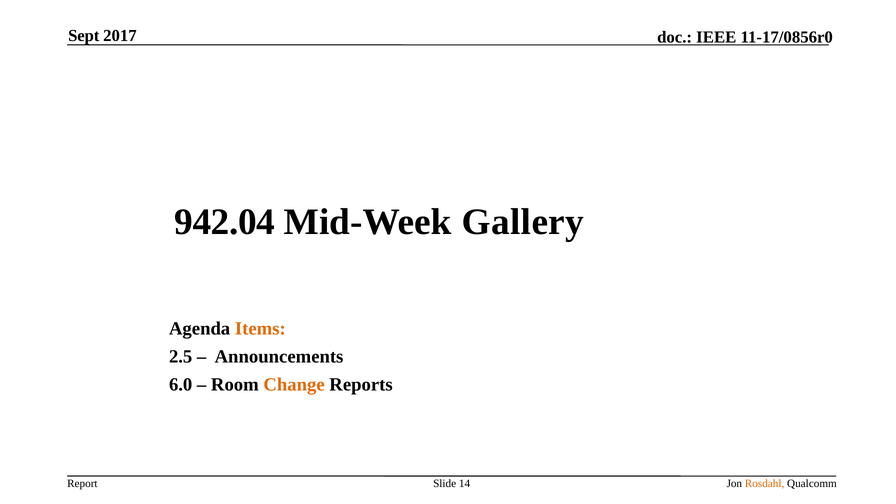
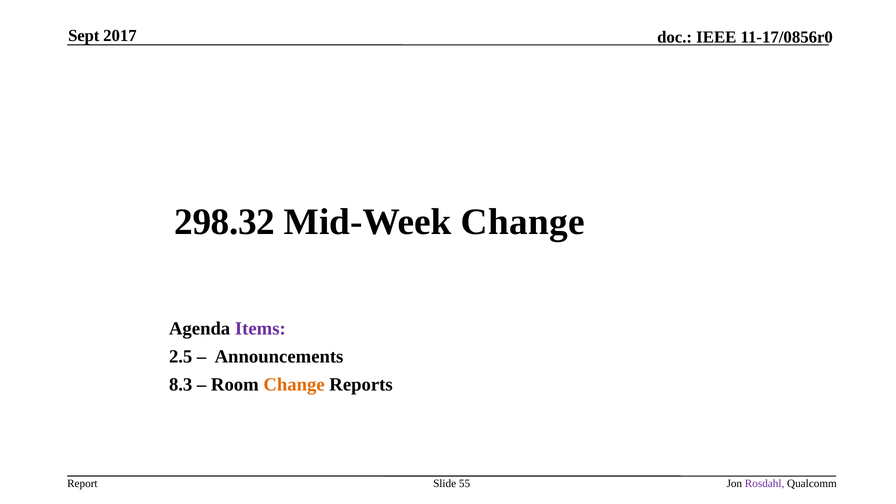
942.04: 942.04 -> 298.32 (225, 222)
Mid-Week Gallery: Gallery -> Change (523, 222)
Items colour: orange -> purple (260, 328)
6.0: 6.0 -> 8.3 (181, 384)
14: 14 -> 55 (465, 483)
Rosdahl colour: orange -> purple (765, 483)
